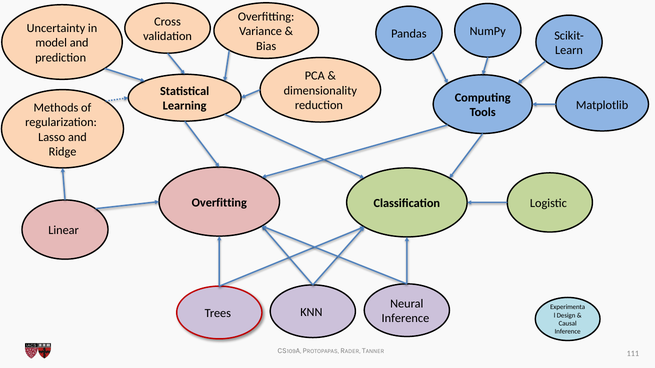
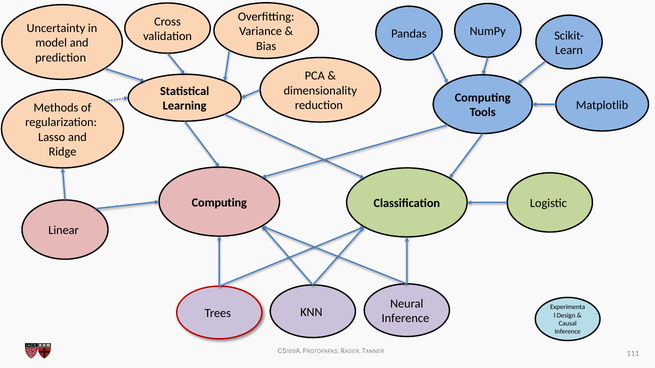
Overfitting: Overfitting -> Computing (219, 203)
